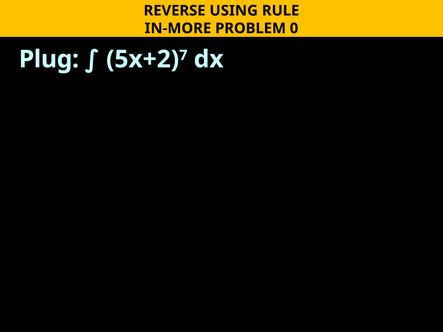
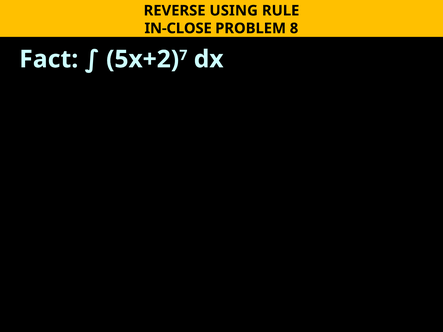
IN-MORE: IN-MORE -> IN-CLOSE (178, 28)
0: 0 -> 8 (294, 28)
Plug: Plug -> Fact (49, 59)
